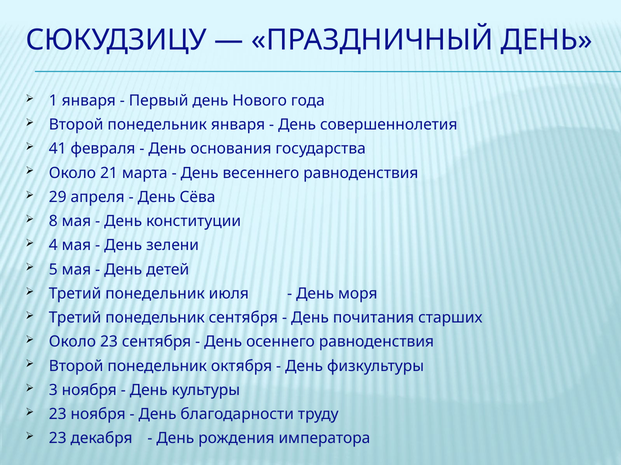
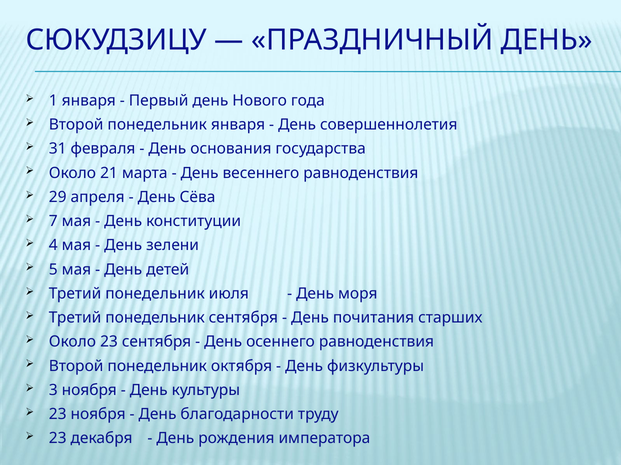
41: 41 -> 31 (58, 149)
8: 8 -> 7 (53, 222)
